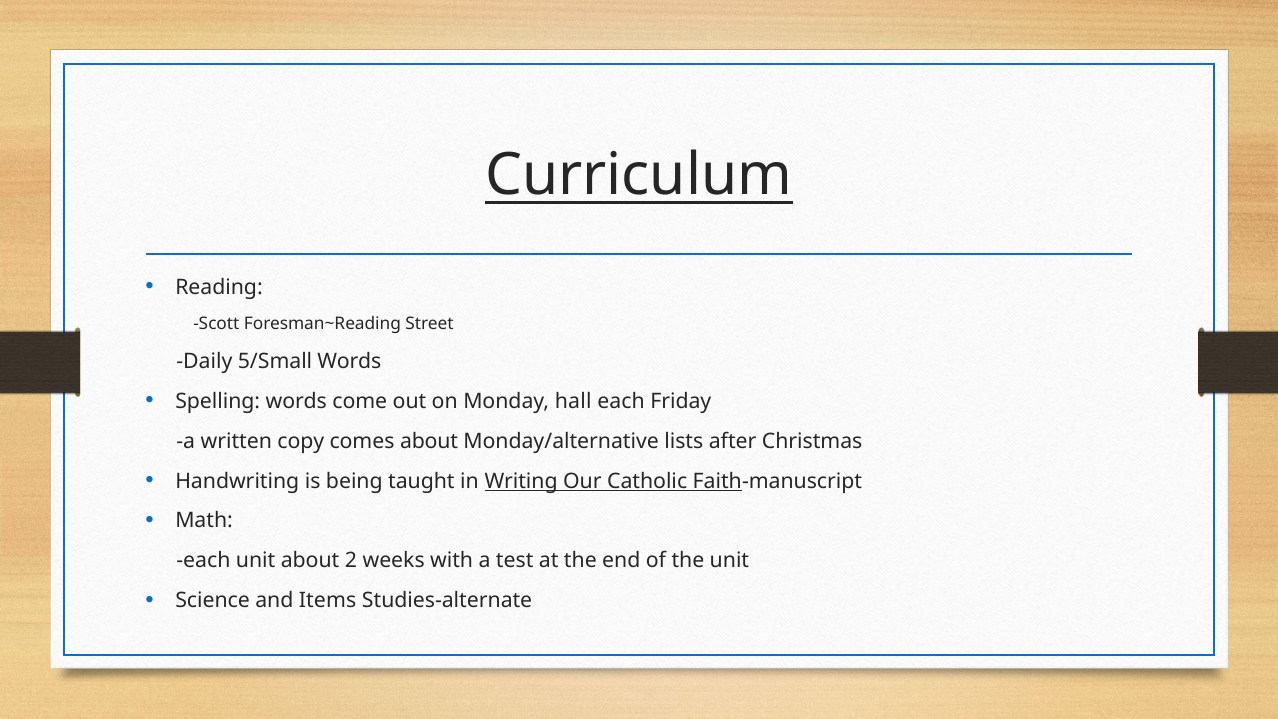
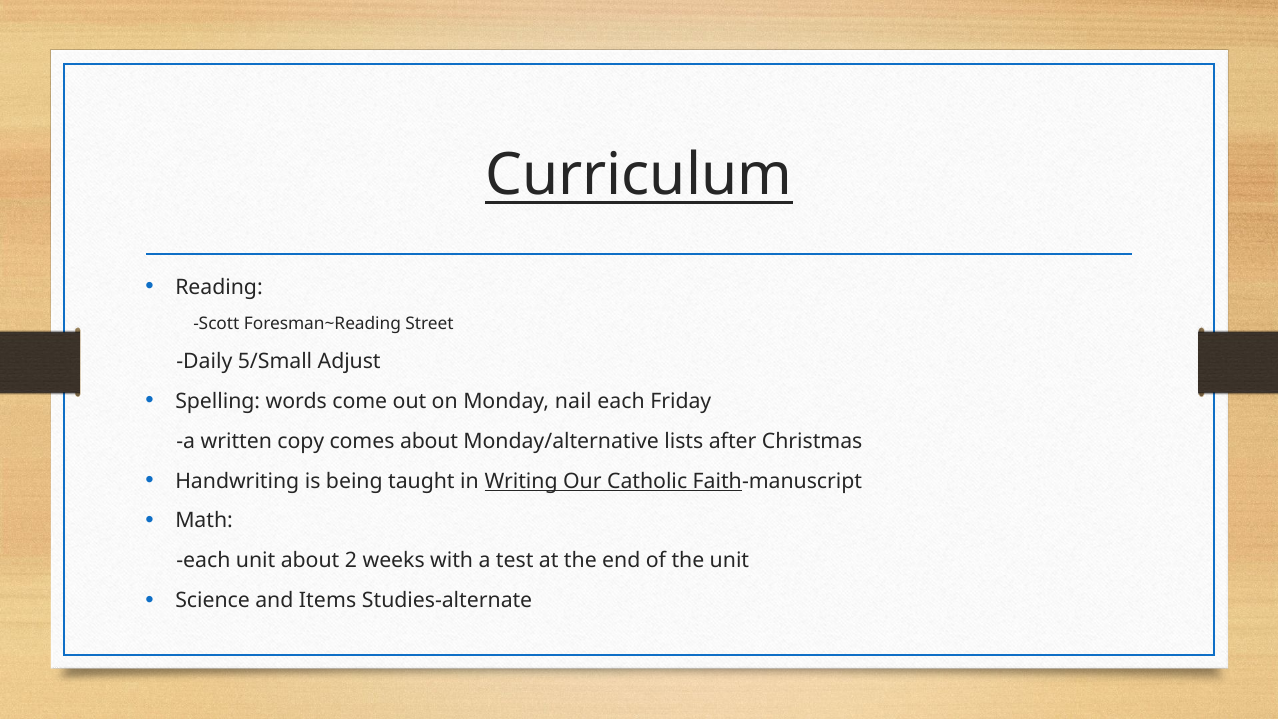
5/Small Words: Words -> Adjust (349, 361)
hall: hall -> nail (573, 401)
